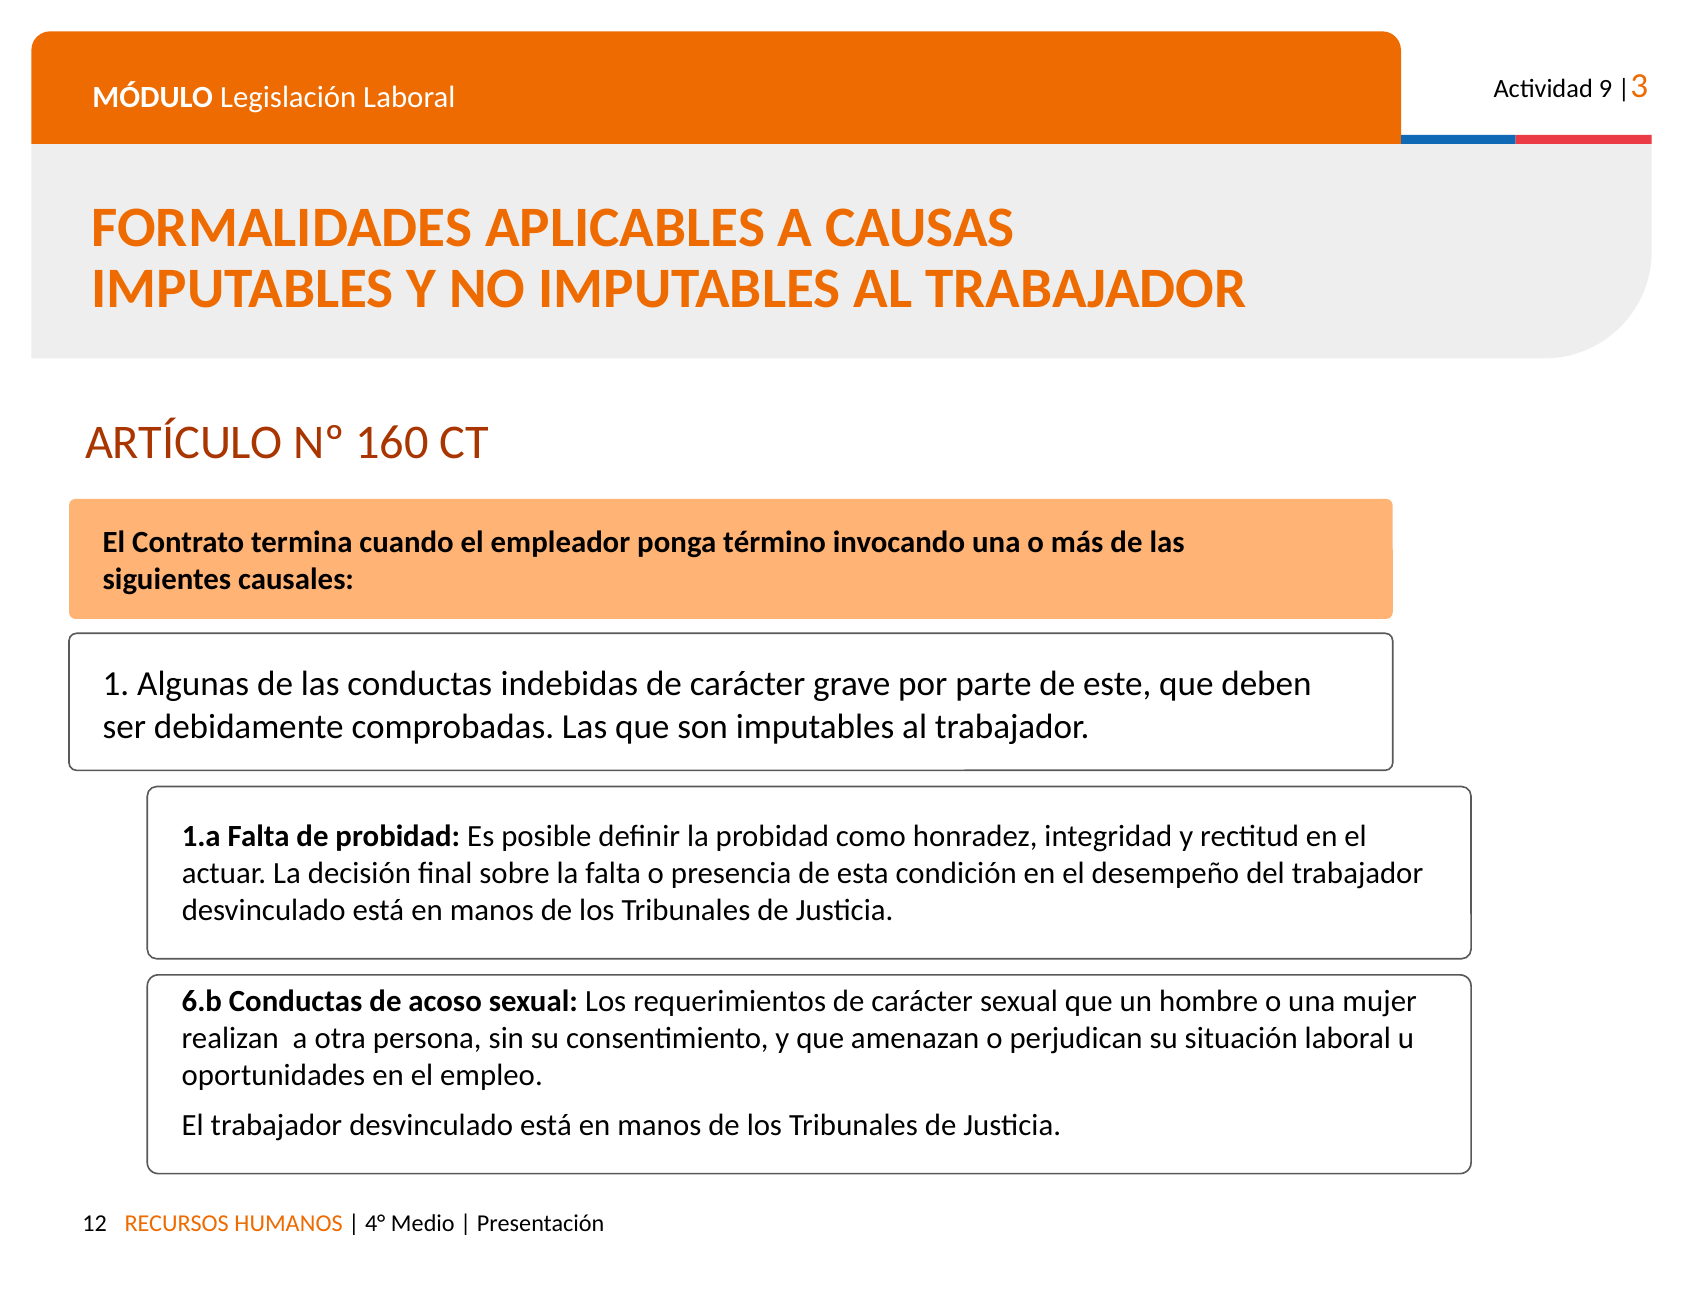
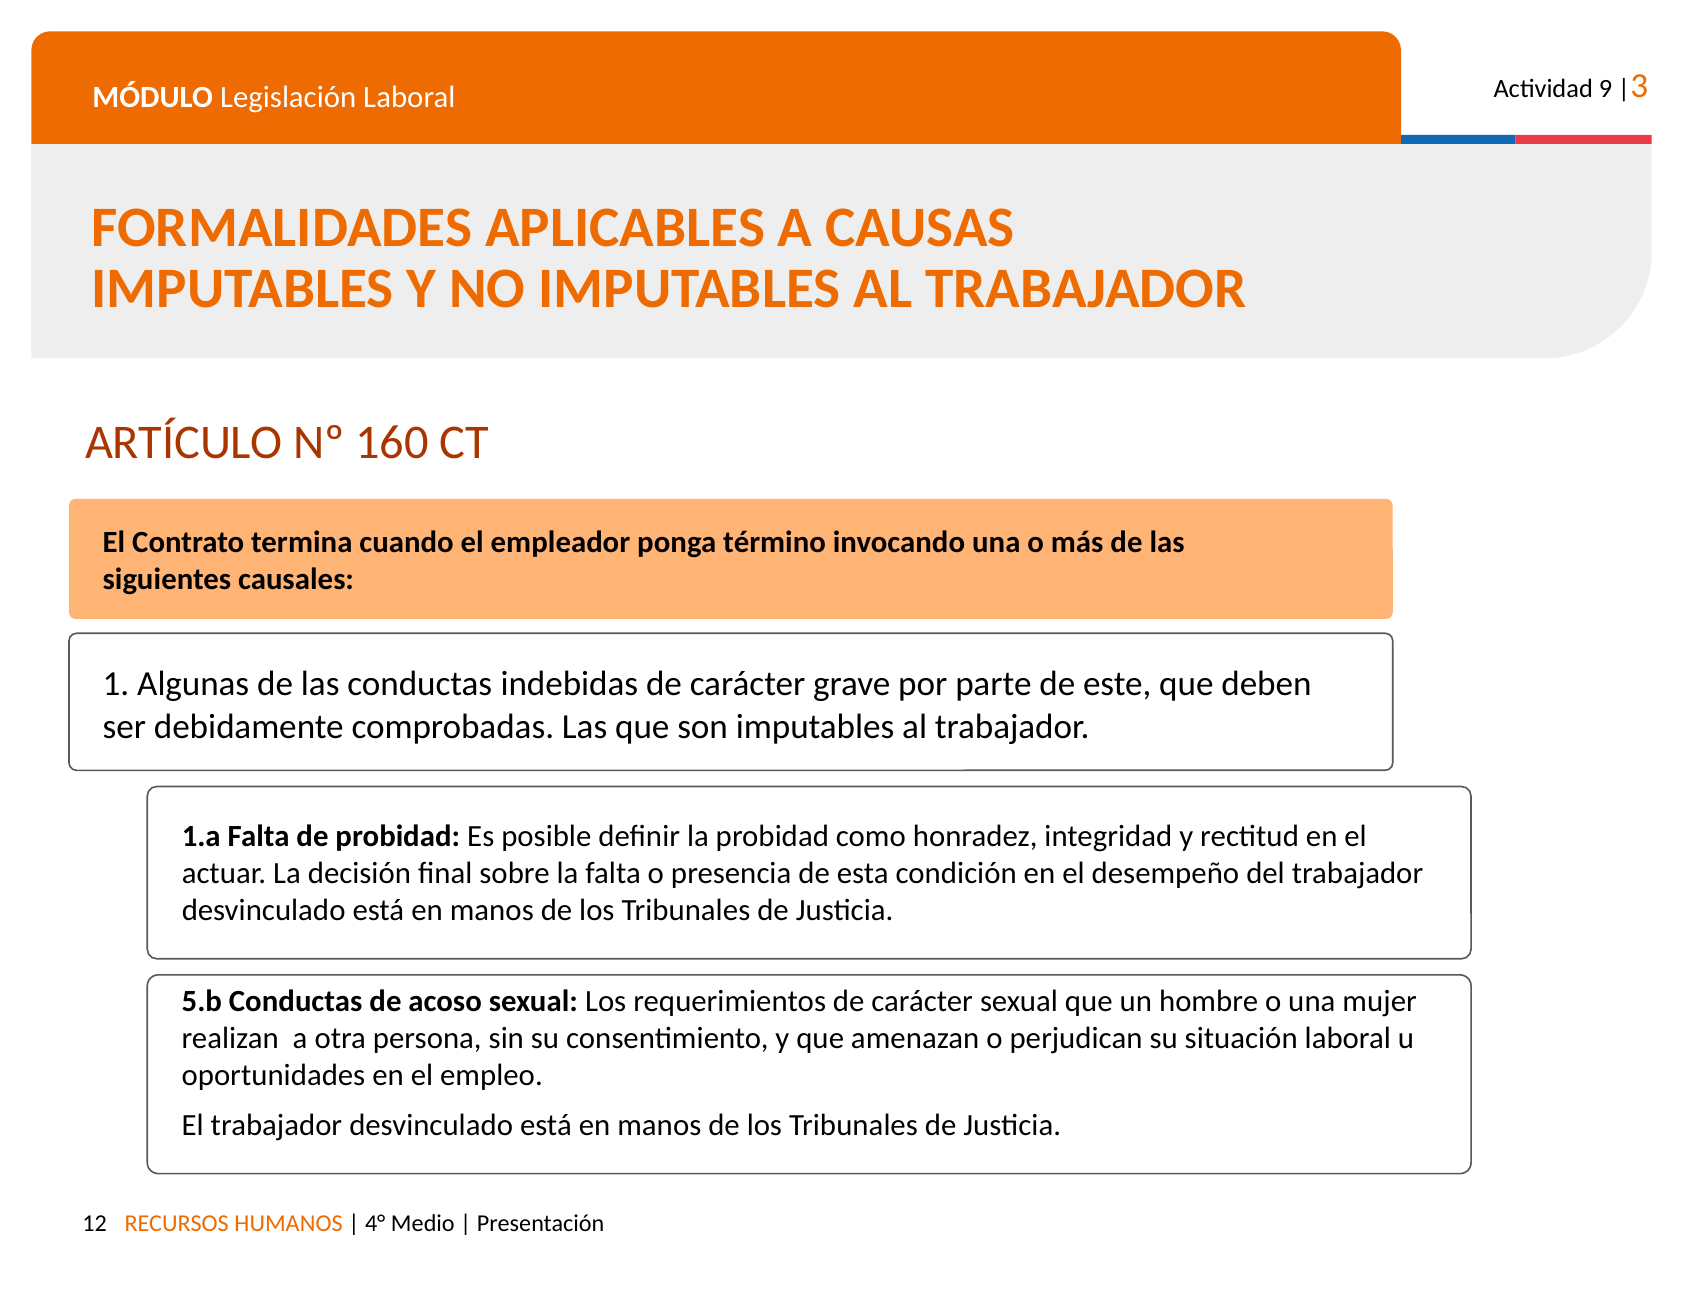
6.b: 6.b -> 5.b (202, 1001)
